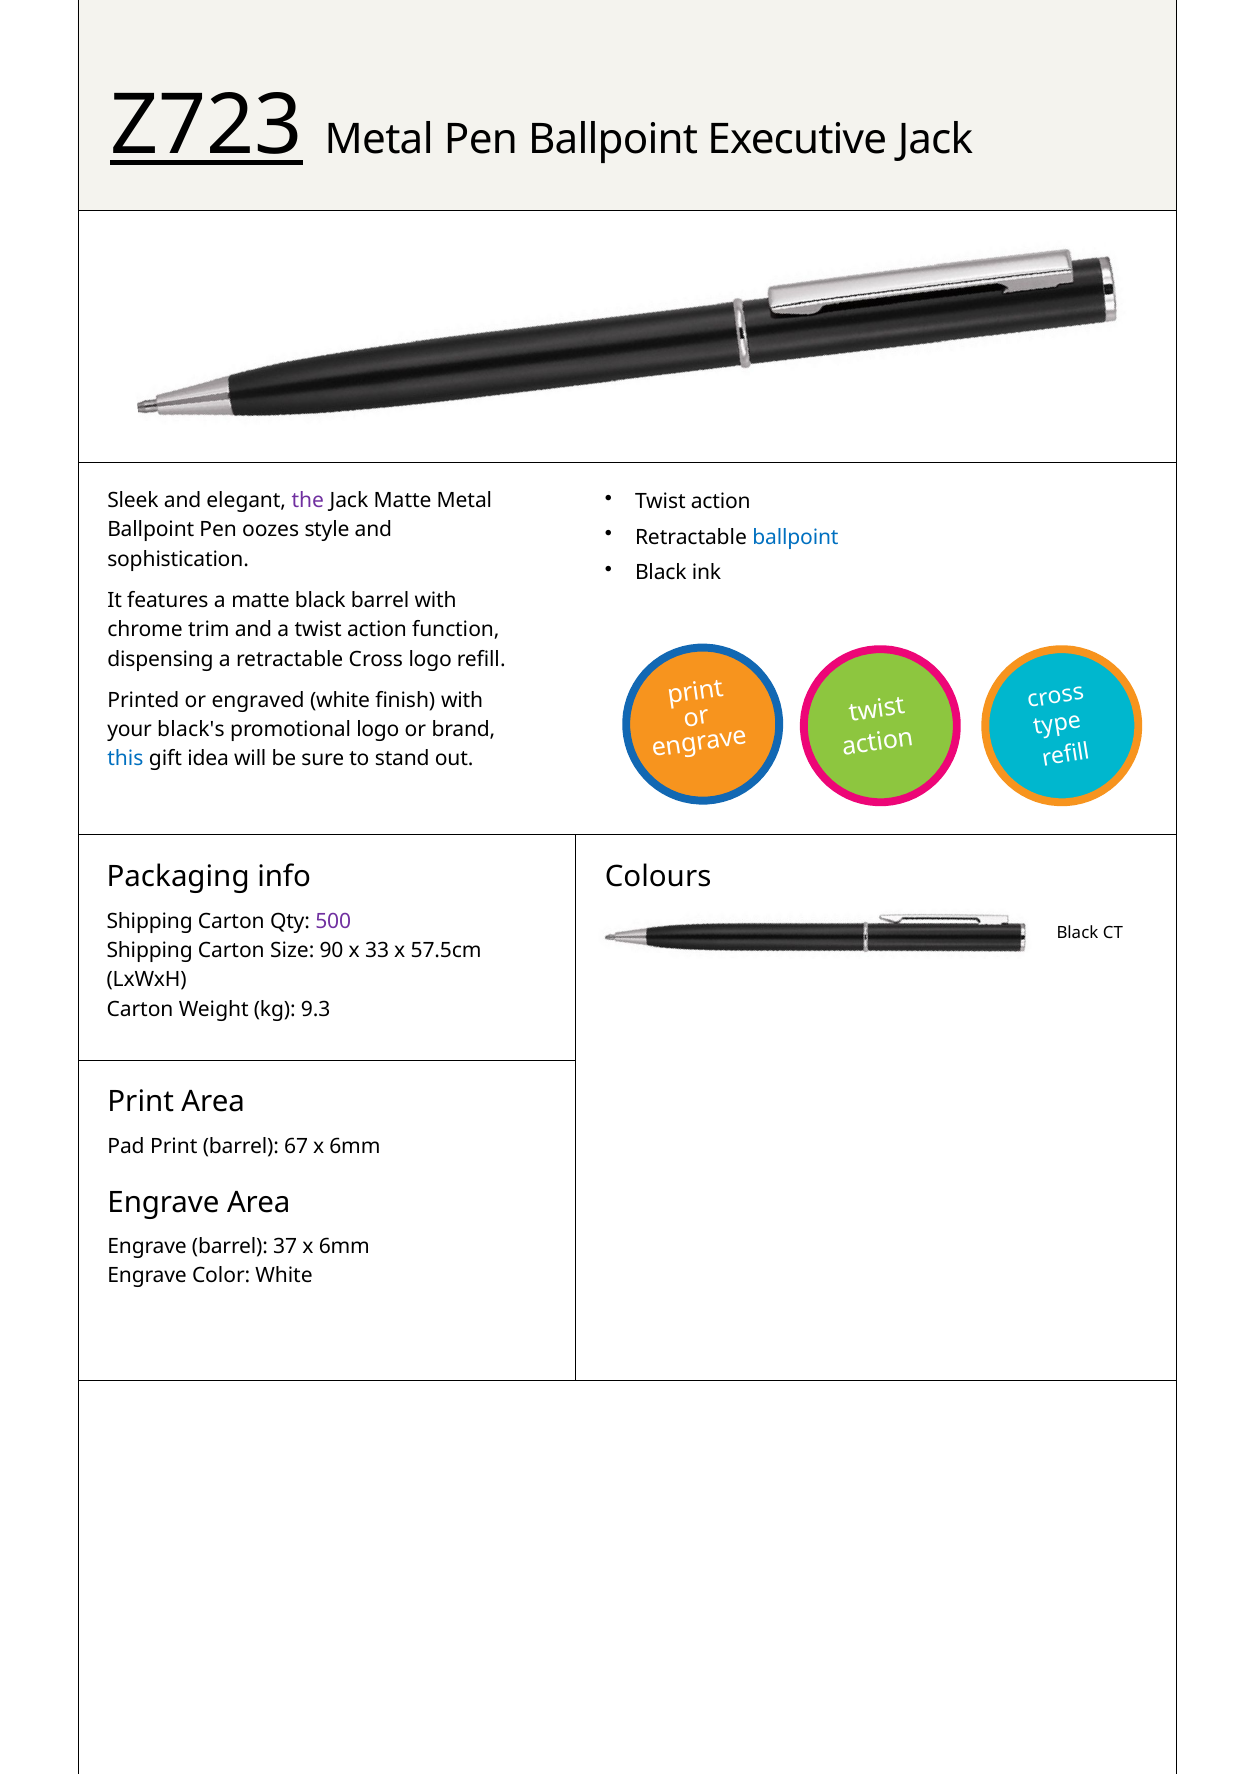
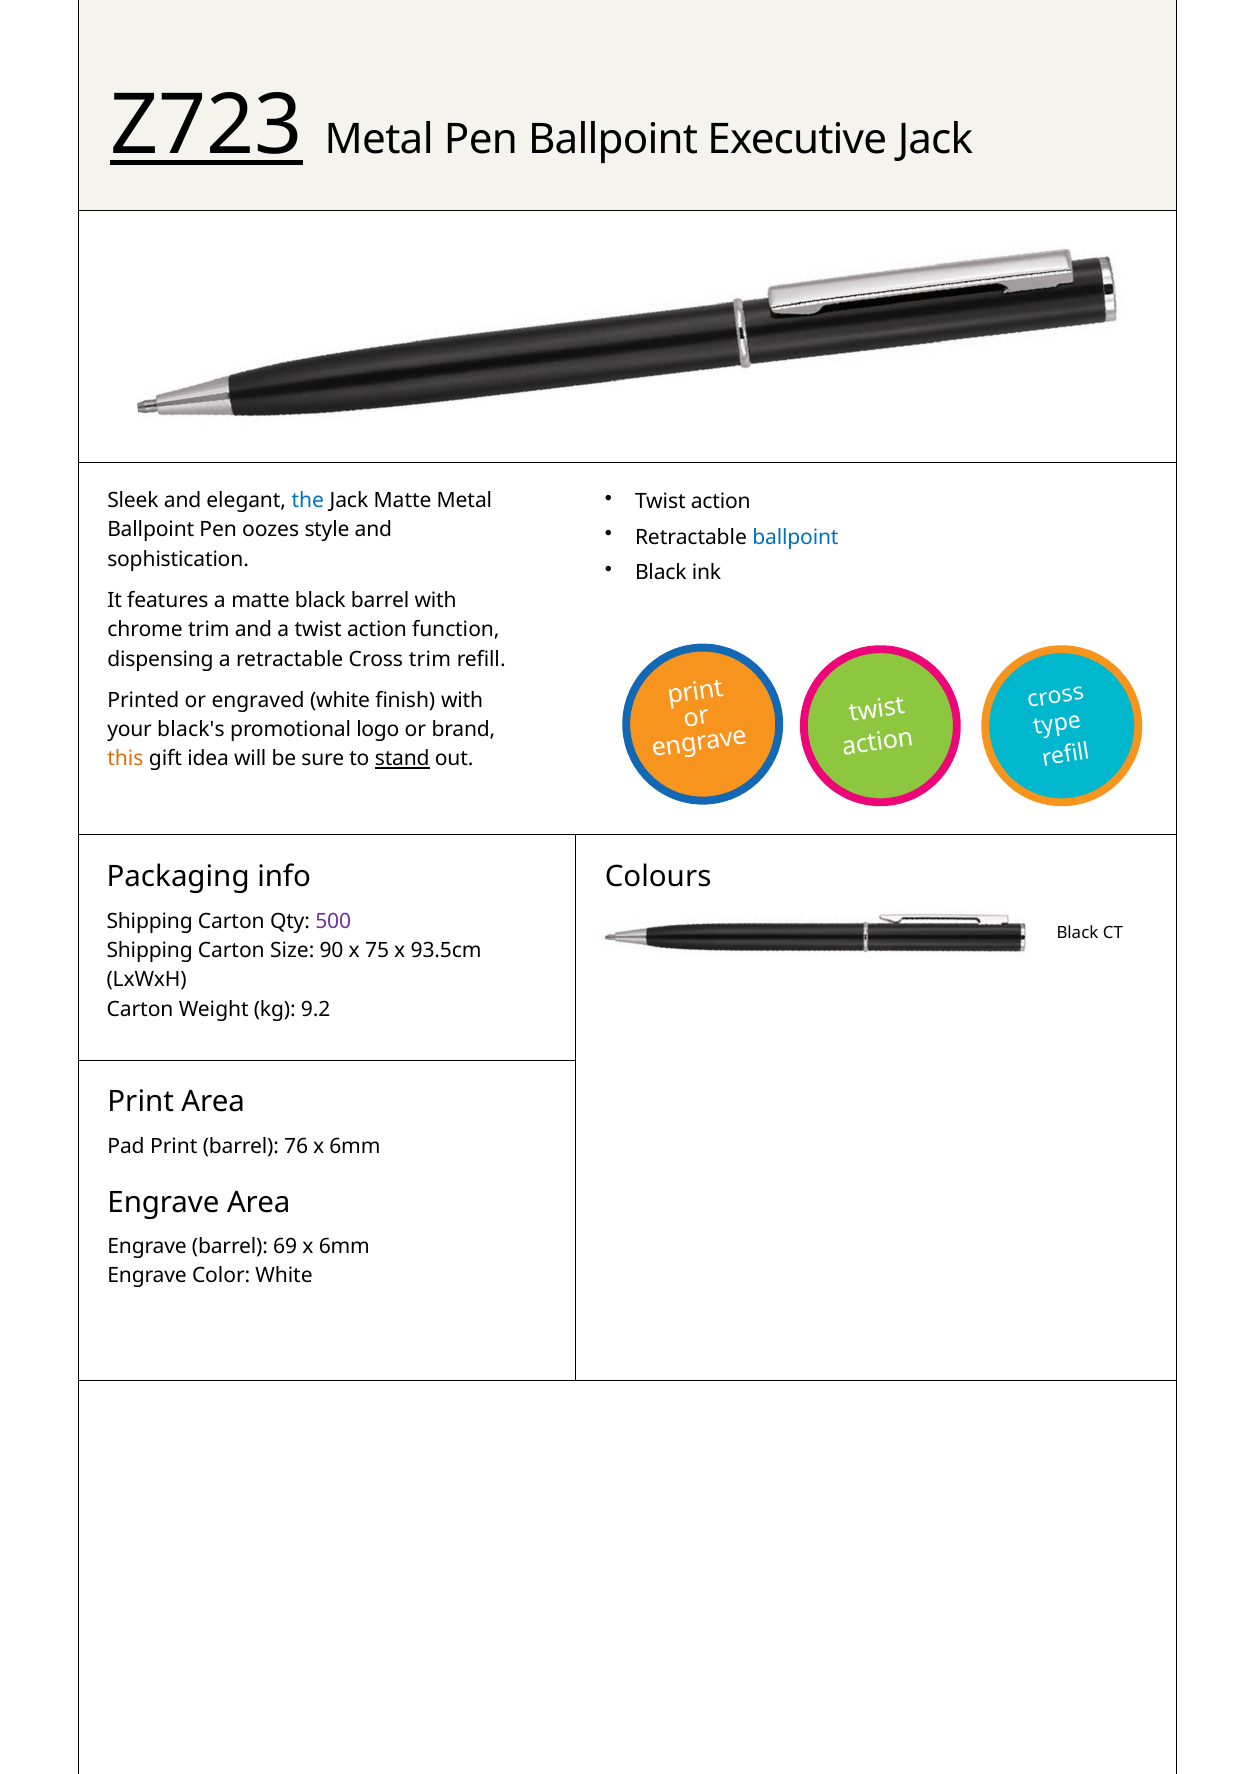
the colour: purple -> blue (308, 500)
Cross logo: logo -> trim (430, 659)
this colour: blue -> orange (125, 759)
stand underline: none -> present (402, 759)
33: 33 -> 75 (377, 950)
57.5cm: 57.5cm -> 93.5cm (446, 950)
9.3: 9.3 -> 9.2 (316, 1009)
67: 67 -> 76 (296, 1146)
37: 37 -> 69 (285, 1246)
